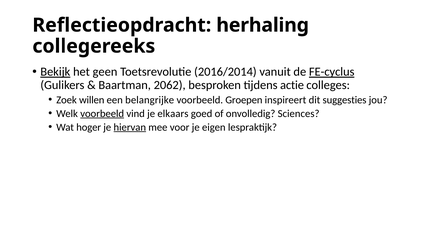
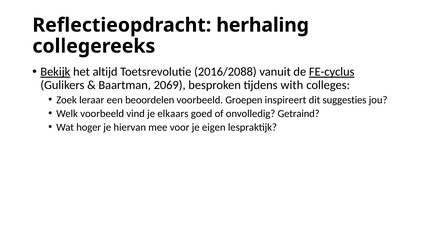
geen: geen -> altijd (105, 72)
2016/2014: 2016/2014 -> 2016/2088 (225, 72)
2062: 2062 -> 2069 (170, 85)
actie: actie -> with (292, 85)
willen: willen -> leraar (92, 100)
belangrijke: belangrijke -> beoordelen (150, 100)
voorbeeld underline: present -> none (102, 114)
Sciences: Sciences -> Getraind (299, 114)
hiervan underline: present -> none (130, 127)
